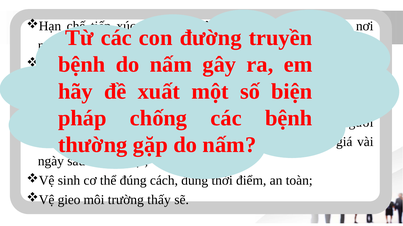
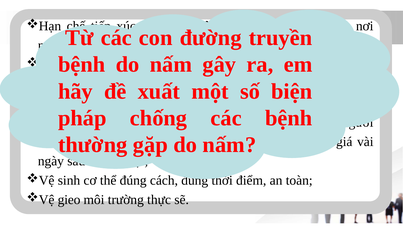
thấy: thấy -> thực (159, 200)
